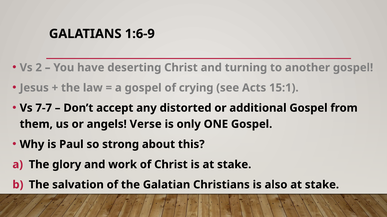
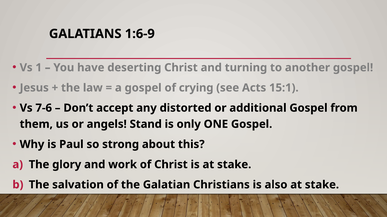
2: 2 -> 1 (39, 68)
7-7: 7-7 -> 7-6 (44, 108)
Verse: Verse -> Stand (146, 124)
